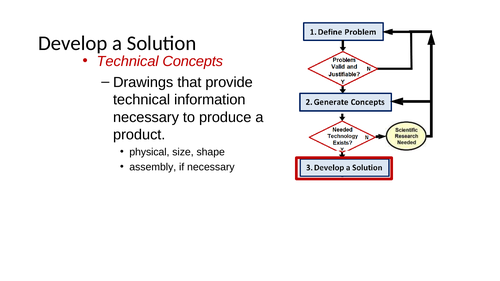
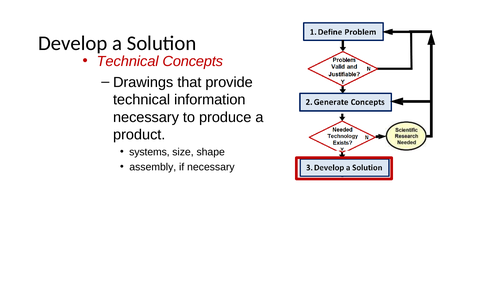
physical: physical -> systems (149, 152)
